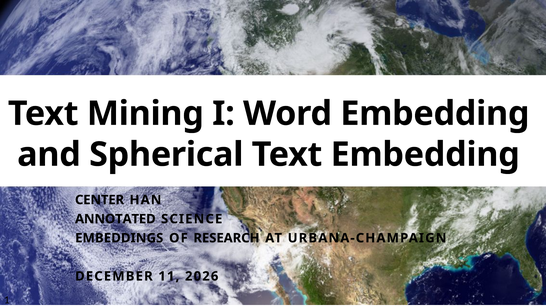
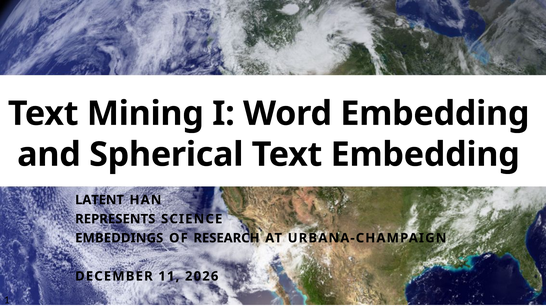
CENTER: CENTER -> LATENT (100, 200)
ANNOTATED: ANNOTATED -> REPRESENTS (115, 219)
